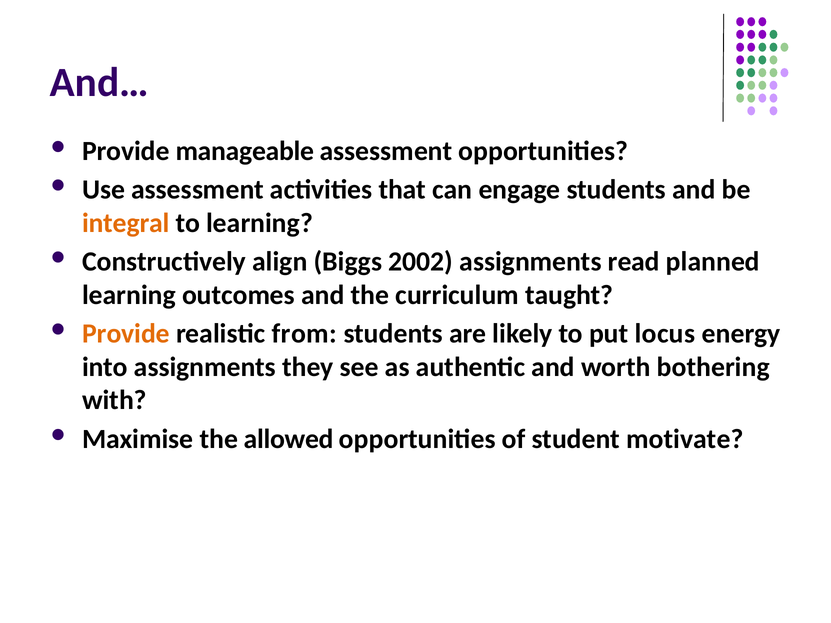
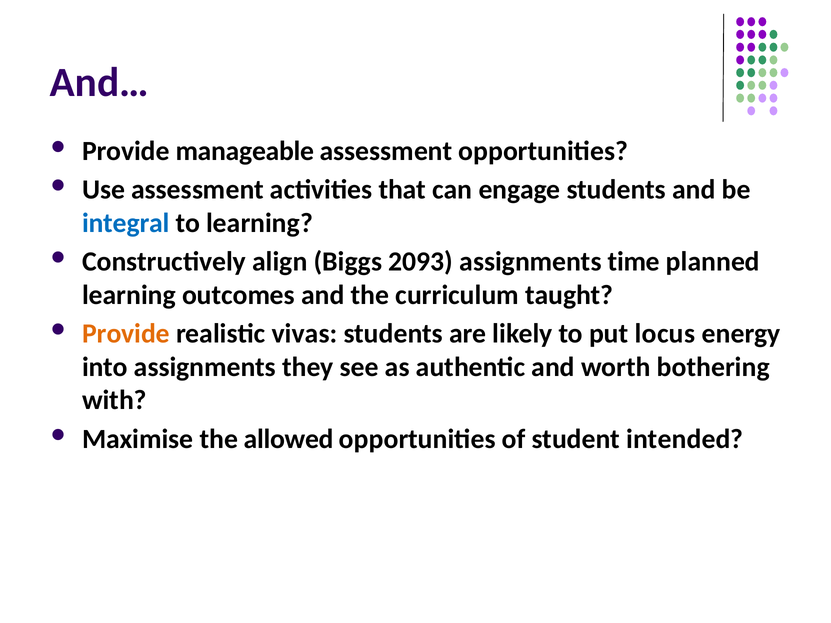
integral colour: orange -> blue (126, 223)
2002: 2002 -> 2093 (421, 262)
read: read -> time (634, 262)
from: from -> vivas (304, 334)
motivate: motivate -> intended (685, 439)
